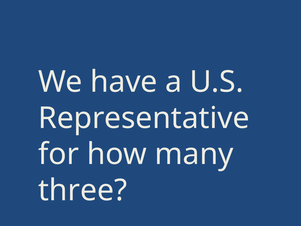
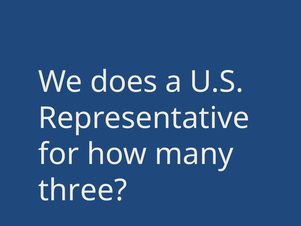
have: have -> does (124, 82)
